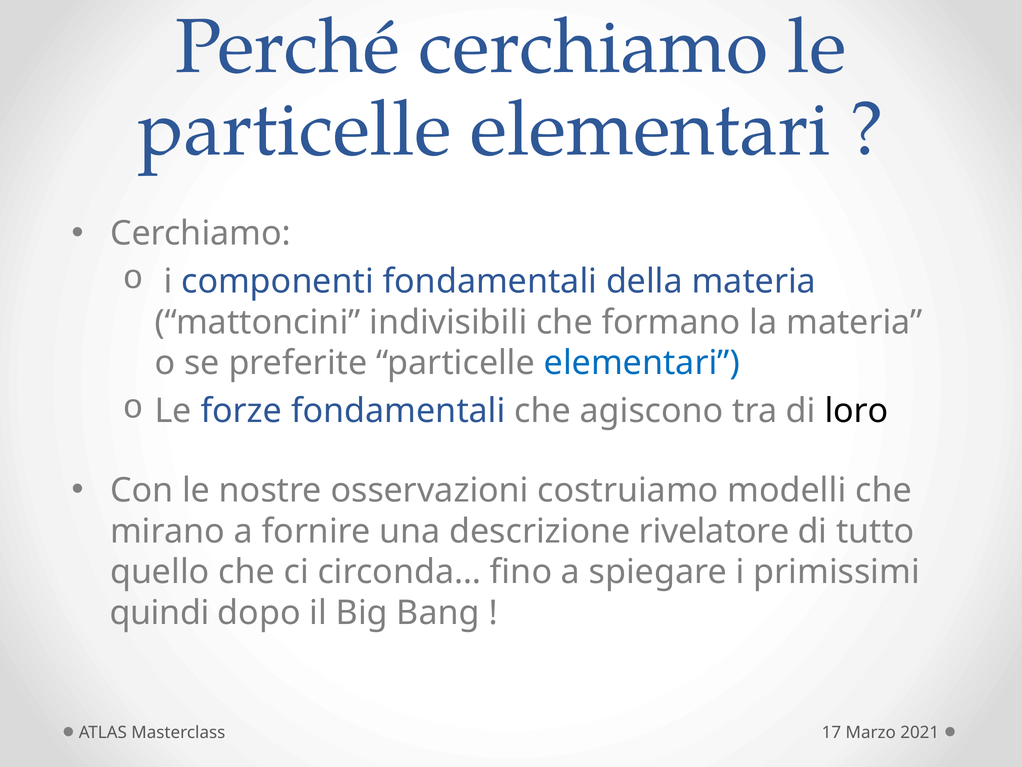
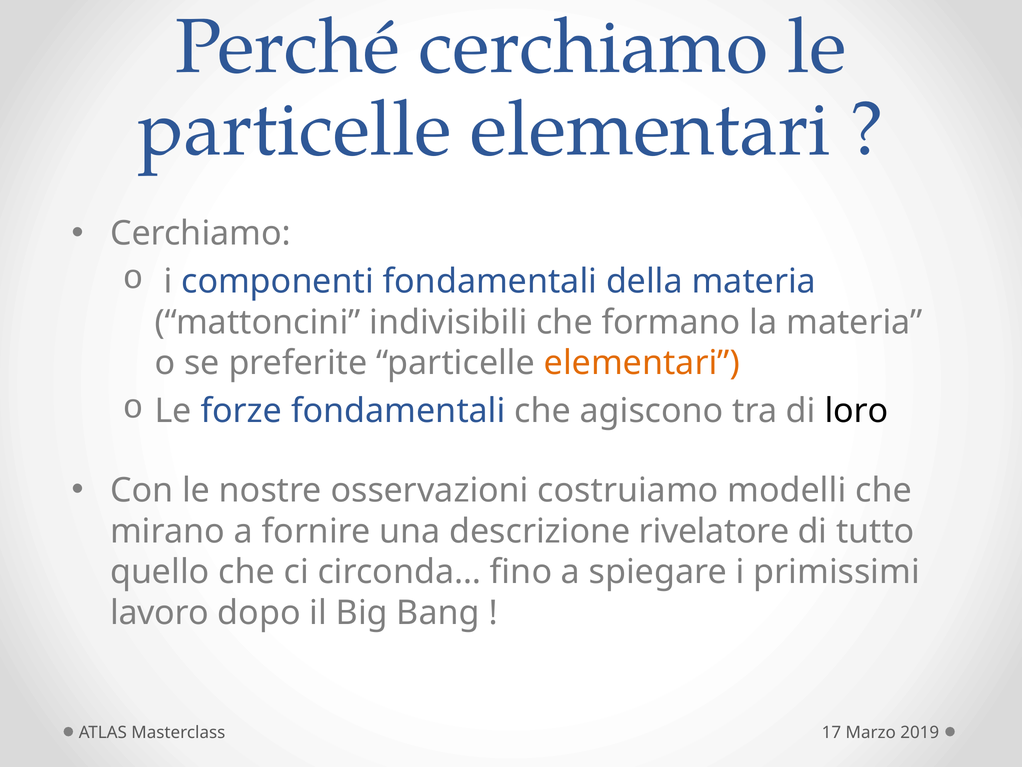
elementari colour: blue -> orange (642, 363)
quindi: quindi -> lavoro (159, 613)
2021: 2021 -> 2019 (920, 732)
